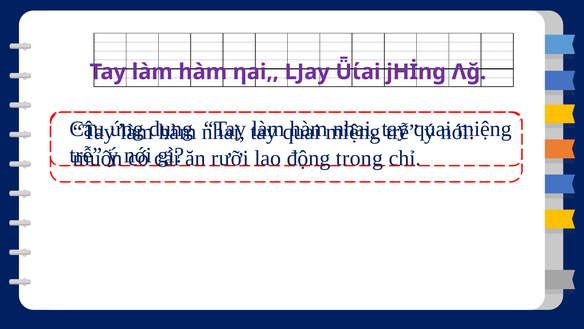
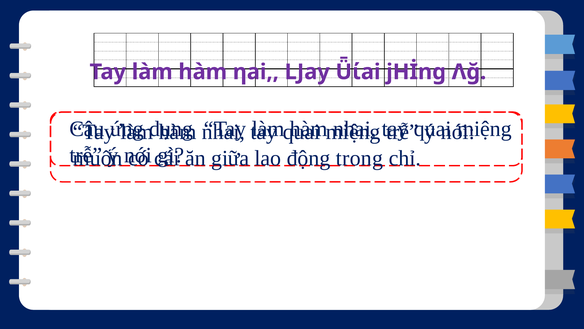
rưỡi: rưỡi -> giữa (230, 158)
